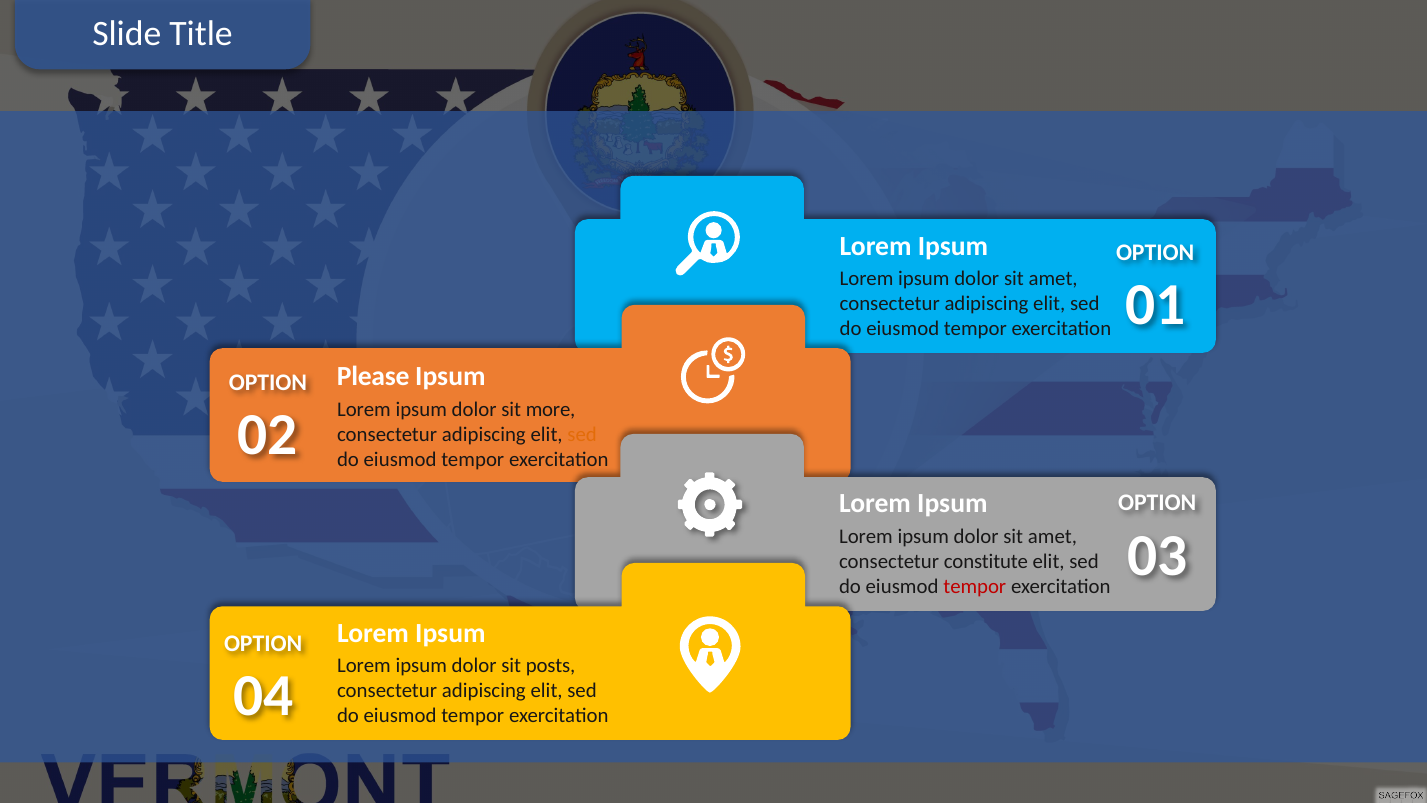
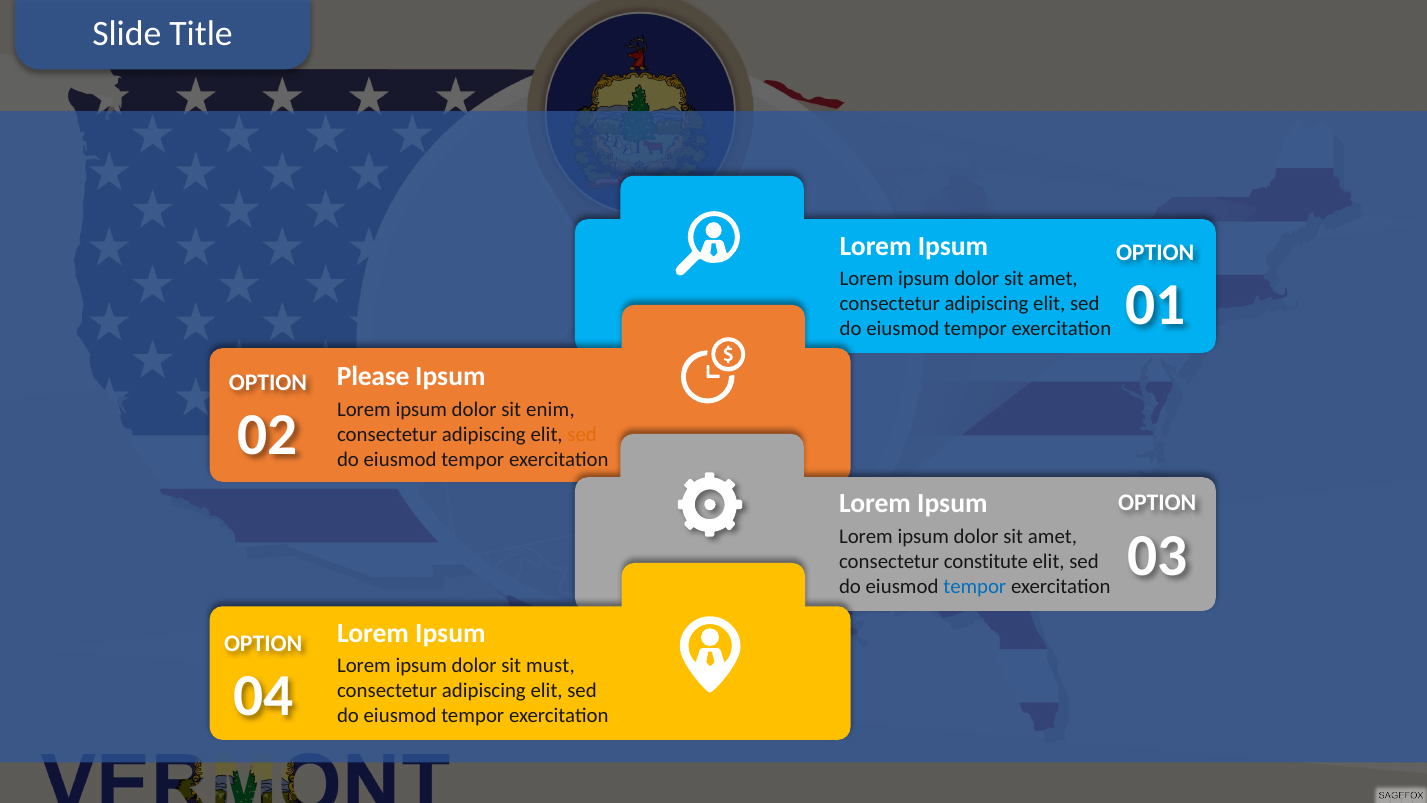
more: more -> enim (550, 409)
tempor colour: red -> blue (975, 586)
posts: posts -> must (550, 666)
